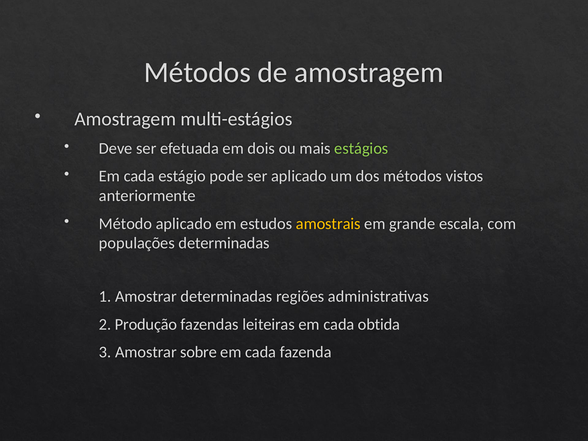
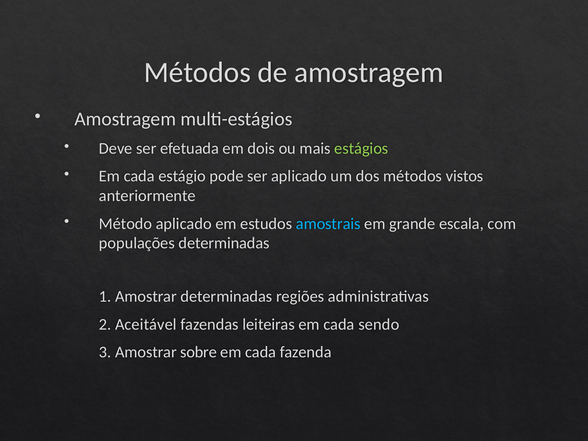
amostrais colour: yellow -> light blue (328, 224)
Produção: Produção -> Aceitável (146, 324)
obtida: obtida -> sendo (379, 324)
